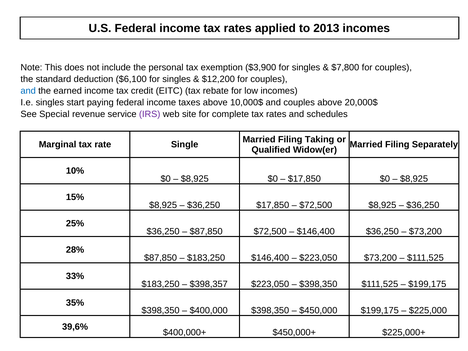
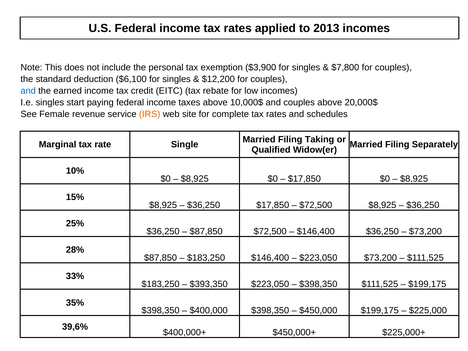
Special: Special -> Female (54, 114)
IRS colour: purple -> orange (150, 114)
$398,357: $398,357 -> $393,350 (209, 284)
